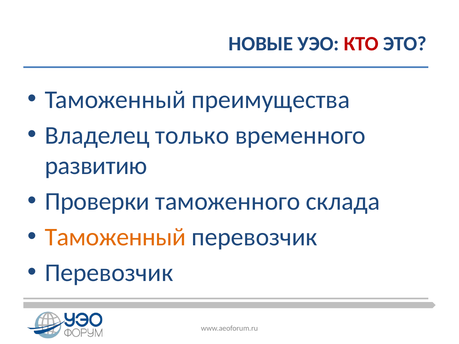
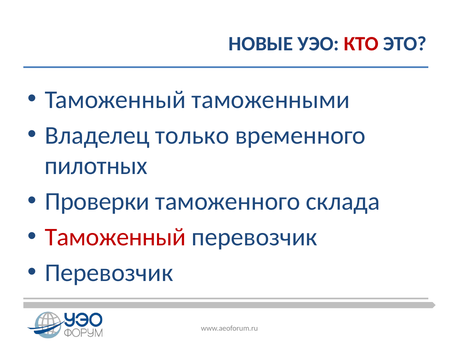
преимущества: преимущества -> таможенными (271, 100)
развитию: развитию -> пилотных (96, 166)
Таможенный colour: orange -> red (115, 237)
